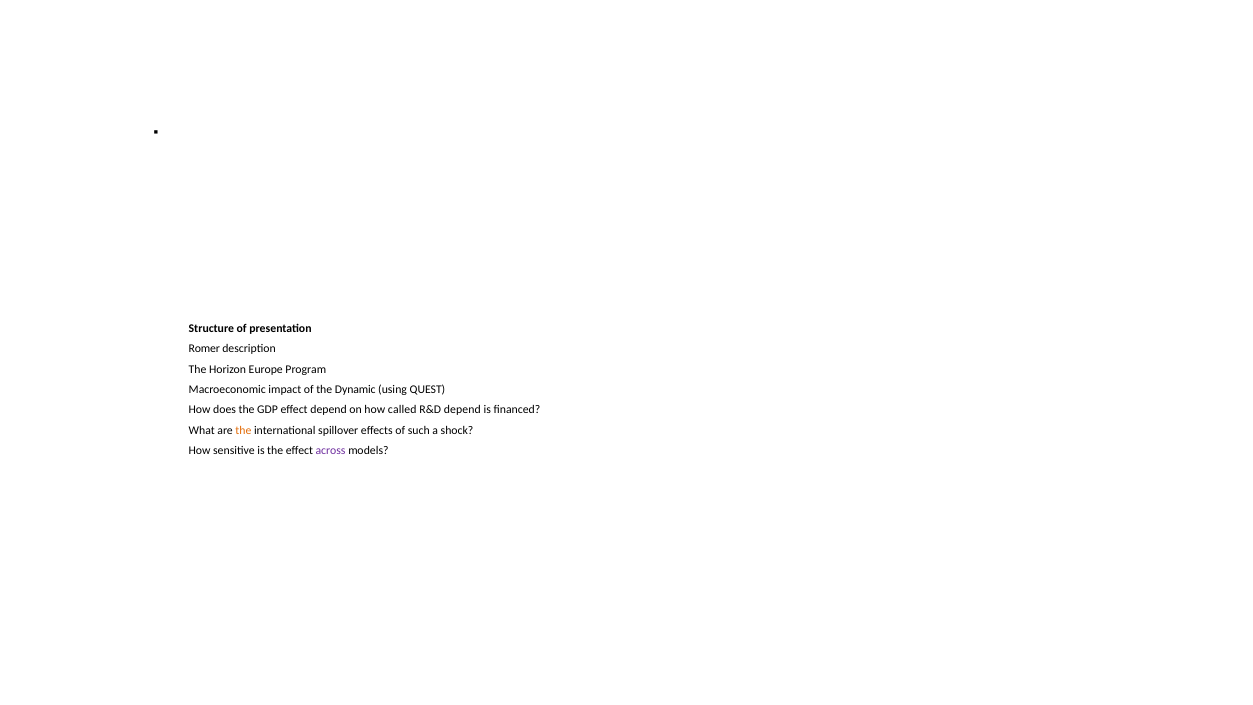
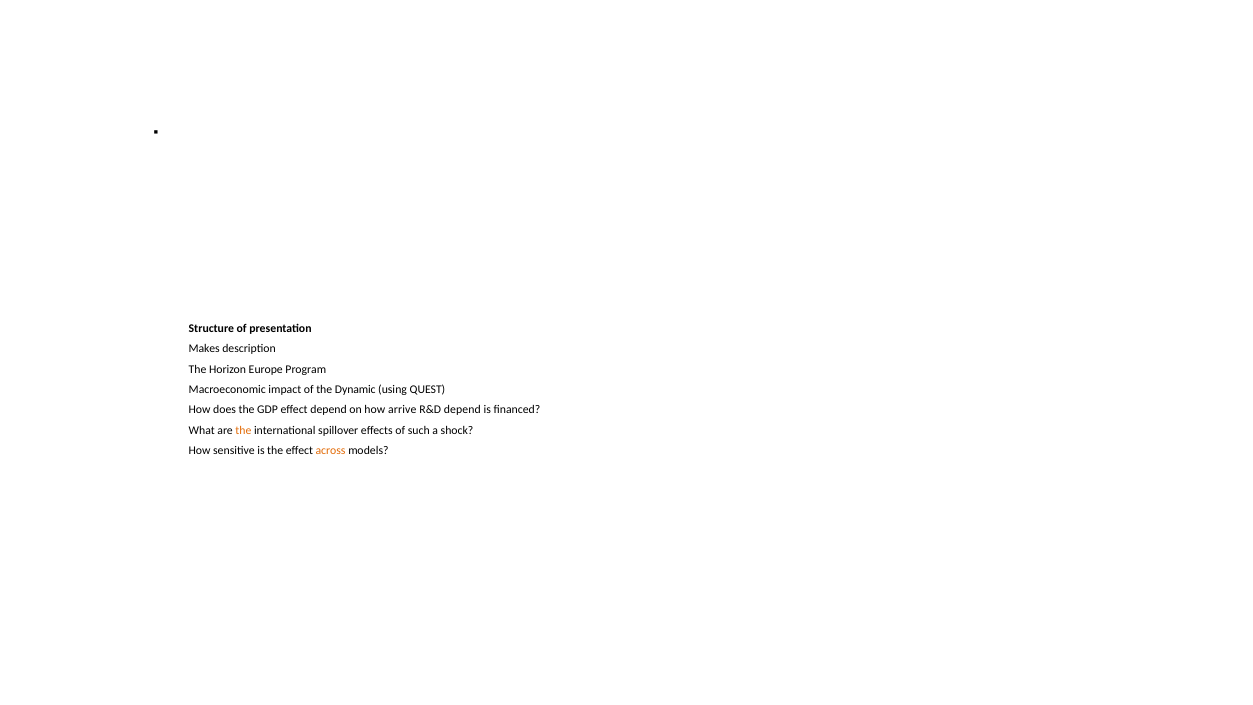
Romer: Romer -> Makes (204, 349)
called: called -> arrive (402, 410)
across colour: purple -> orange (331, 451)
